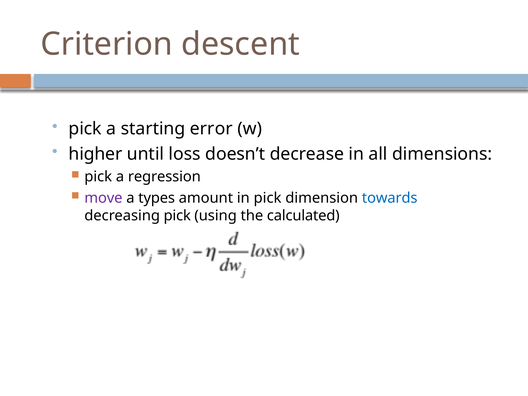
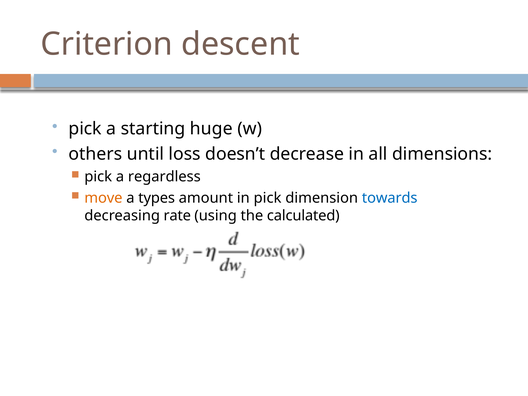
error: error -> huge (211, 129)
higher: higher -> others (95, 154)
regression: regression -> regardless (164, 177)
move colour: purple -> orange (103, 198)
decreasing pick: pick -> rate (177, 216)
